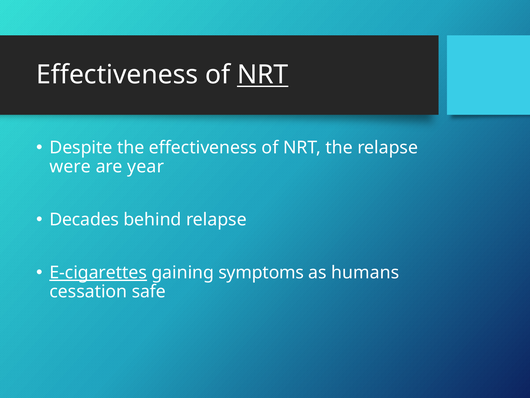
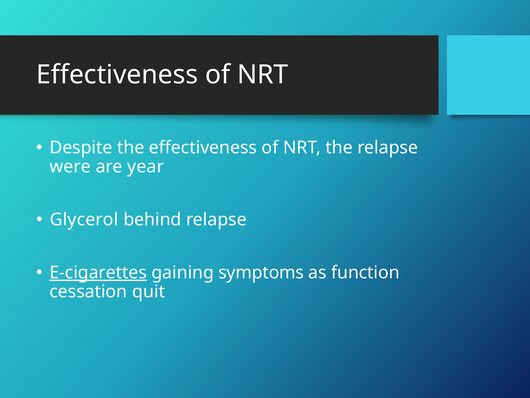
NRT underline: present -> none (263, 75)
Decades: Decades -> Glycerol (84, 219)
humans: humans -> function (365, 272)
safe: safe -> quit (149, 291)
